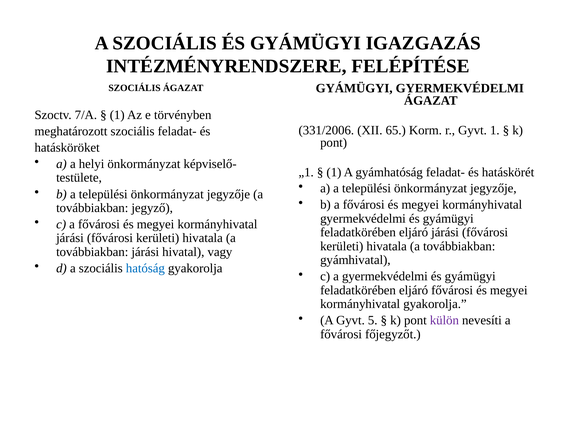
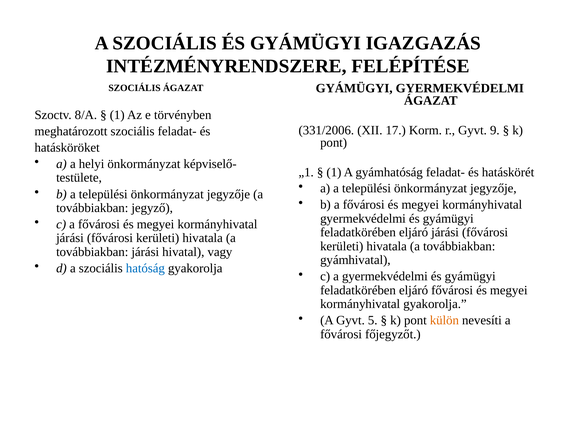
7/A: 7/A -> 8/A (86, 115)
65: 65 -> 17 (396, 130)
Gyvt 1: 1 -> 9 (495, 130)
külön colour: purple -> orange (444, 320)
